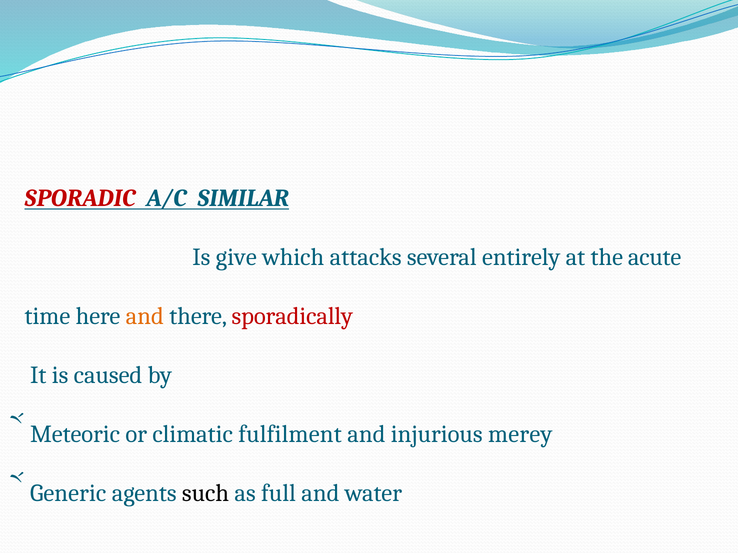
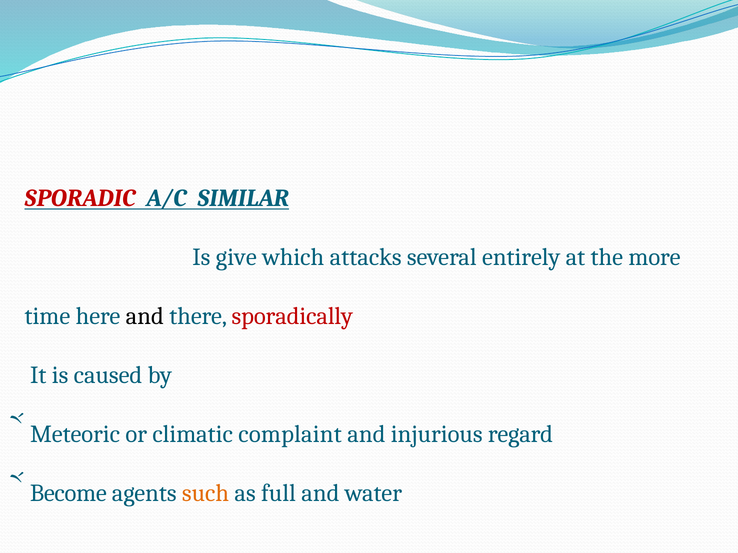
acute: acute -> more (655, 258)
and colour: orange -> black (145, 317)
fulfilment: fulfilment -> complaint (290, 435)
merey: merey -> regard (520, 435)
Generic: Generic -> Become (68, 494)
such colour: black -> orange (206, 494)
